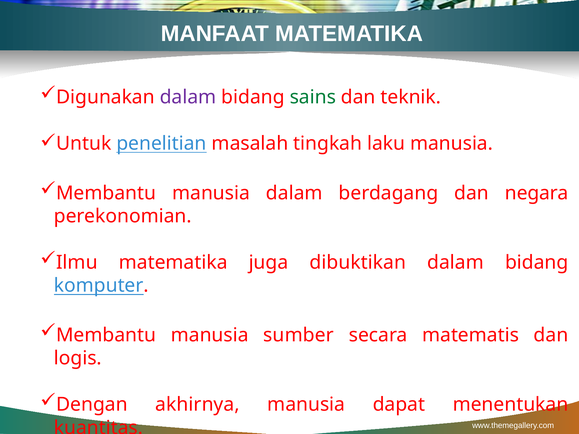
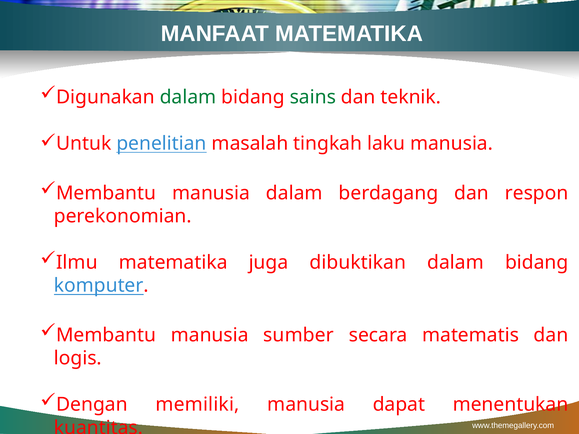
dalam colour: purple -> green (188, 97)
negara: negara -> respon (537, 193)
akhirnya: akhirnya -> memiliki (197, 405)
